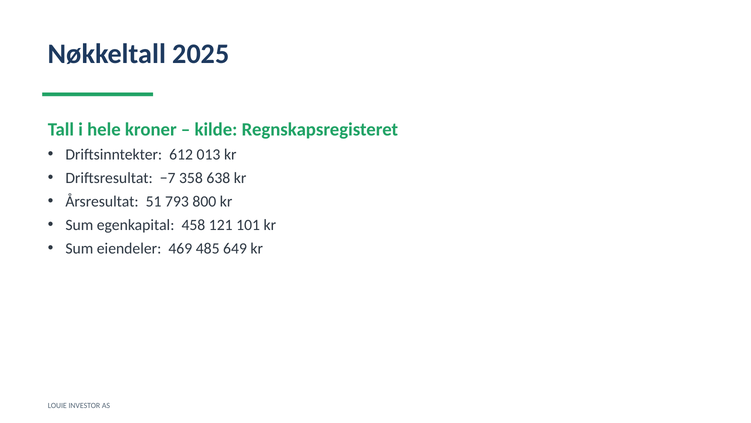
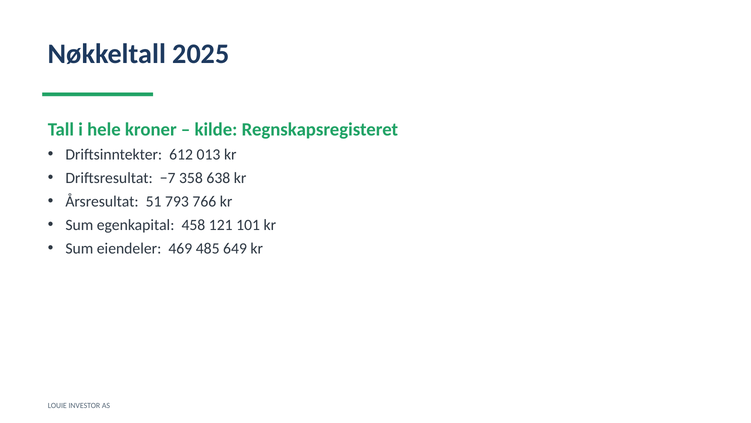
800: 800 -> 766 (204, 201)
